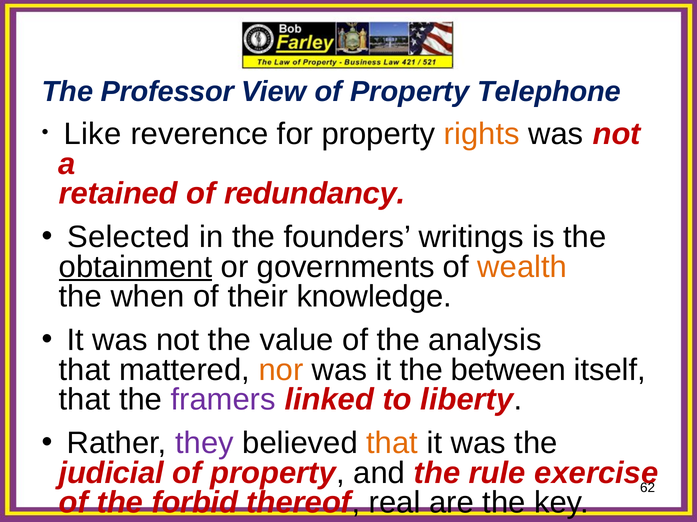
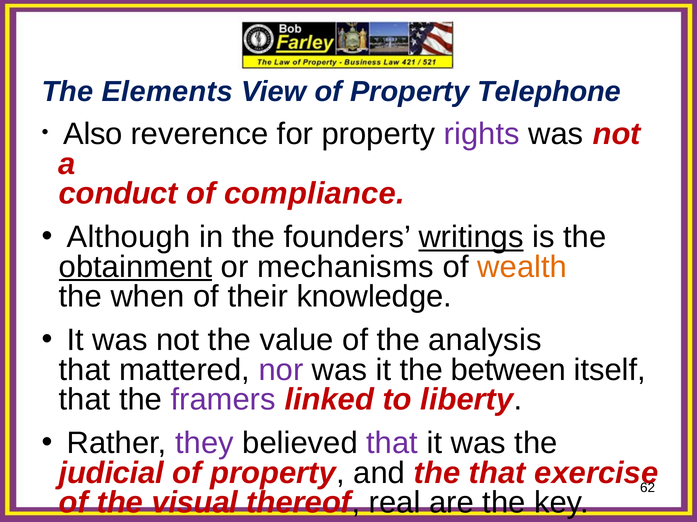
Professor: Professor -> Elements (167, 92)
Like: Like -> Also (93, 134)
rights colour: orange -> purple (482, 134)
retained: retained -> conduct (118, 194)
redundancy: redundancy -> compliance (314, 194)
Selected: Selected -> Although (129, 238)
writings underline: none -> present (471, 238)
governments: governments -> mechanisms (346, 267)
nor colour: orange -> purple (281, 370)
that colour: orange -> purple (392, 444)
the rule: rule -> that (497, 474)
forbid: forbid -> visual (195, 503)
